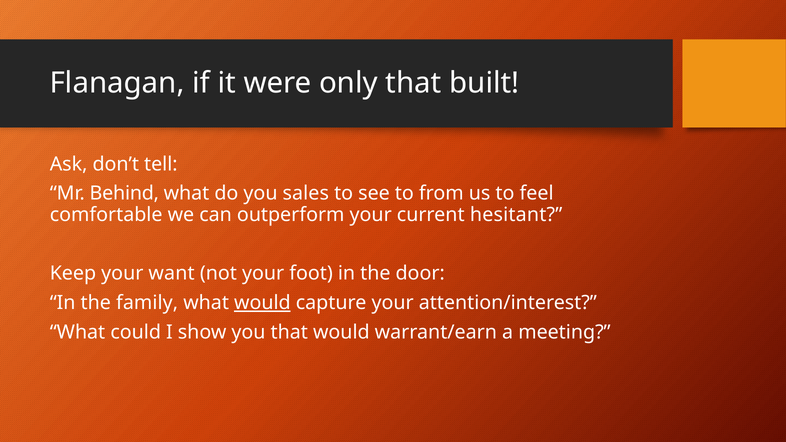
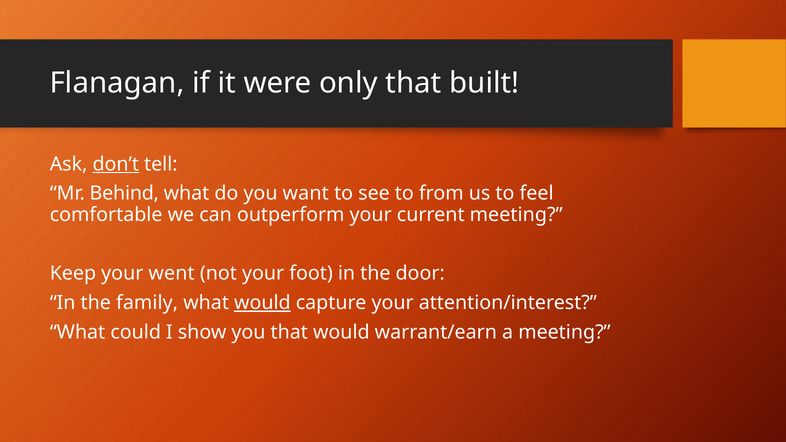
don’t underline: none -> present (116, 164)
sales: sales -> want (306, 193)
current hesitant: hesitant -> meeting (516, 215)
want: want -> went (172, 274)
